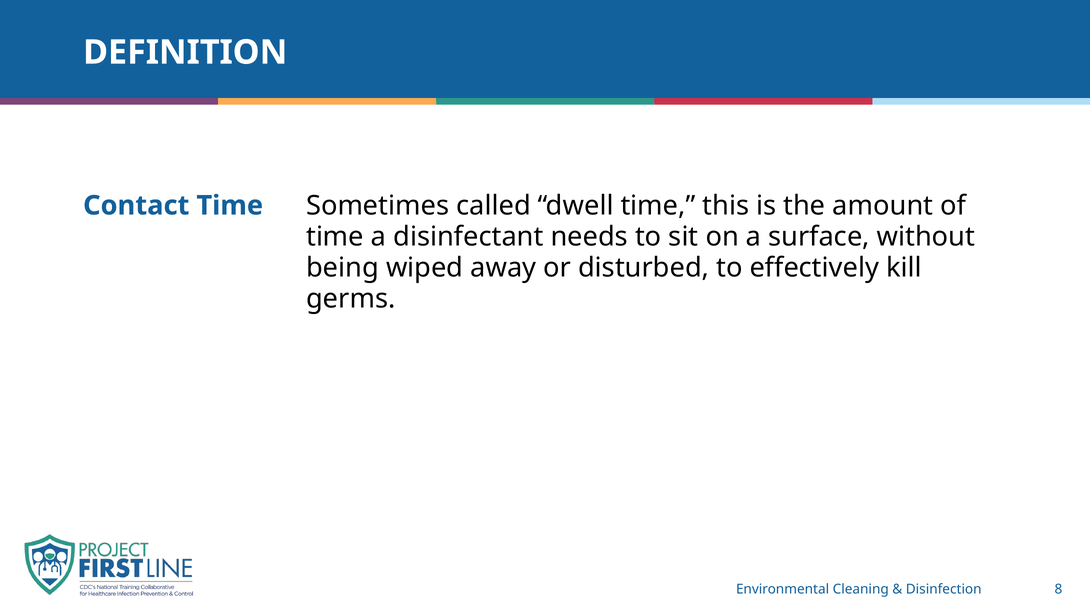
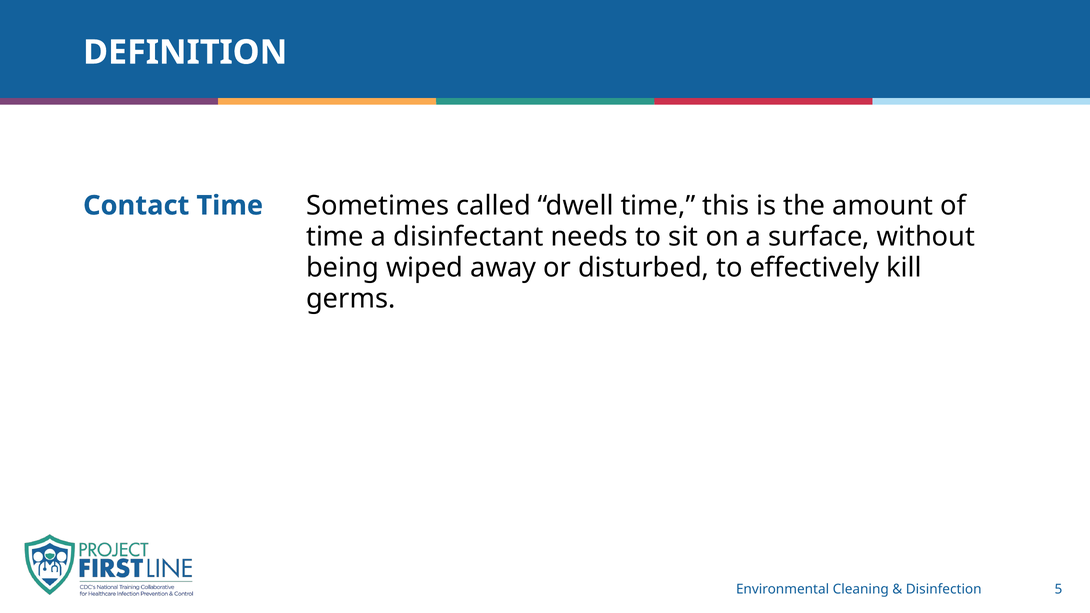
8: 8 -> 5 (1058, 589)
